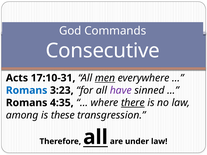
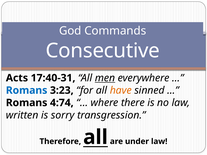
17:10-31: 17:10-31 -> 17:40-31 (53, 78)
have colour: purple -> orange (121, 91)
4:35: 4:35 -> 4:74 (62, 103)
there underline: present -> none (133, 103)
among: among -> written (22, 115)
these: these -> sorry (63, 115)
